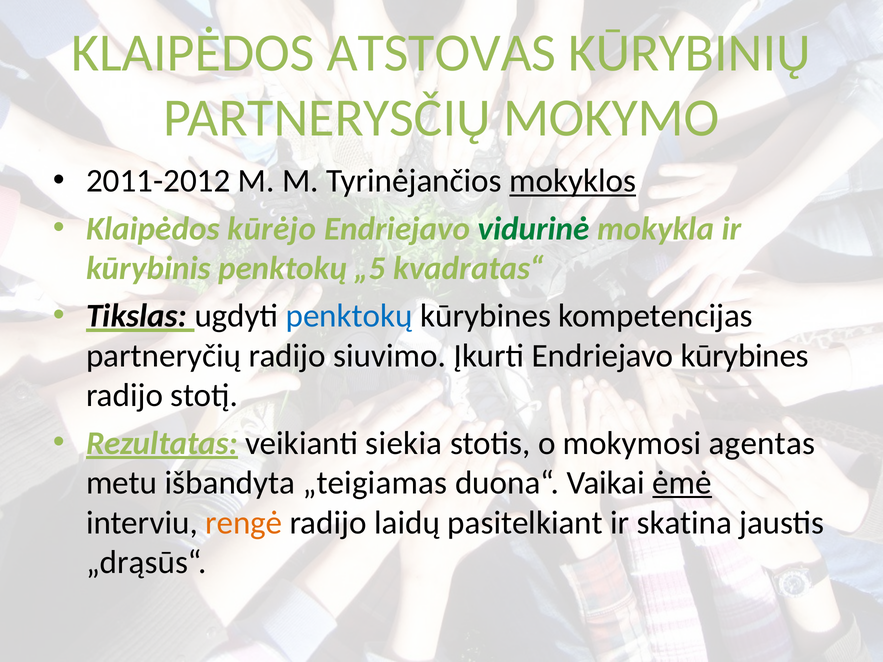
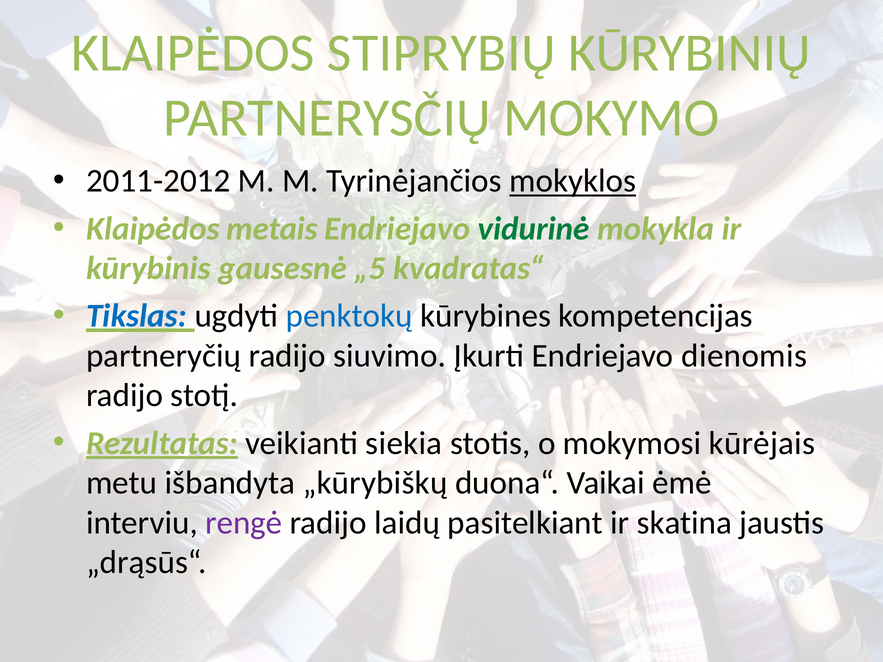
ATSTOVAS: ATSTOVAS -> STIPRYBIŲ (441, 53)
kūrėjo: kūrėjo -> metais (272, 229)
kūrybinis penktokų: penktokų -> gausesnė (283, 269)
Tikslas colour: black -> blue (137, 316)
Endriejavo kūrybines: kūrybines -> dienomis (744, 356)
agentas: agentas -> kūrėjais (762, 443)
„teigiamas: „teigiamas -> „kūrybiškų (375, 483)
ėmė underline: present -> none (682, 483)
rengė colour: orange -> purple (244, 523)
